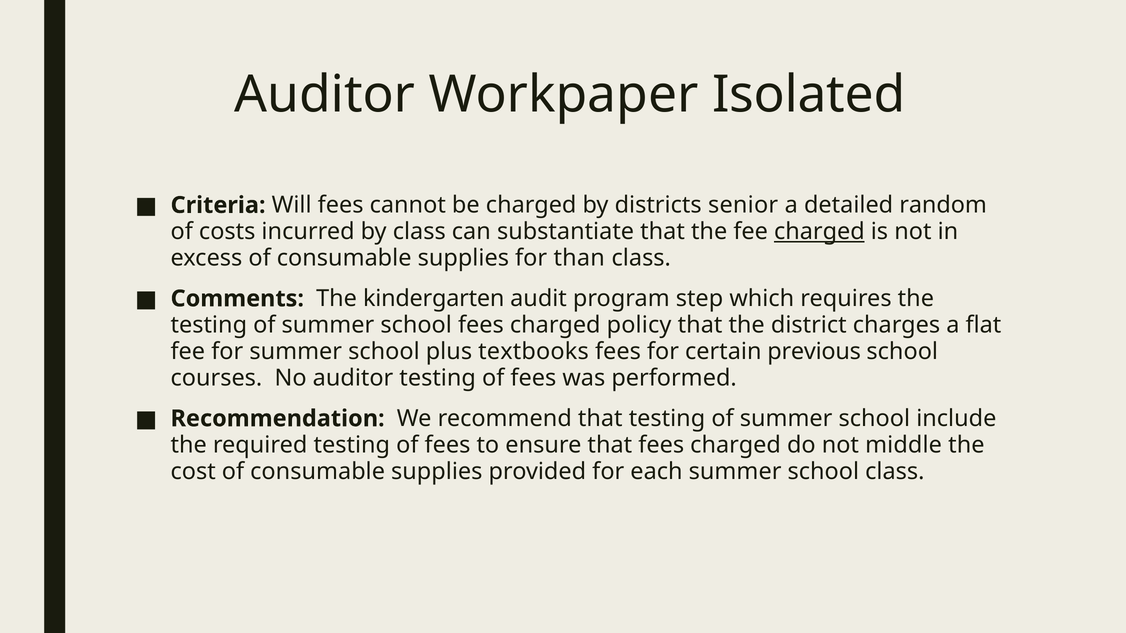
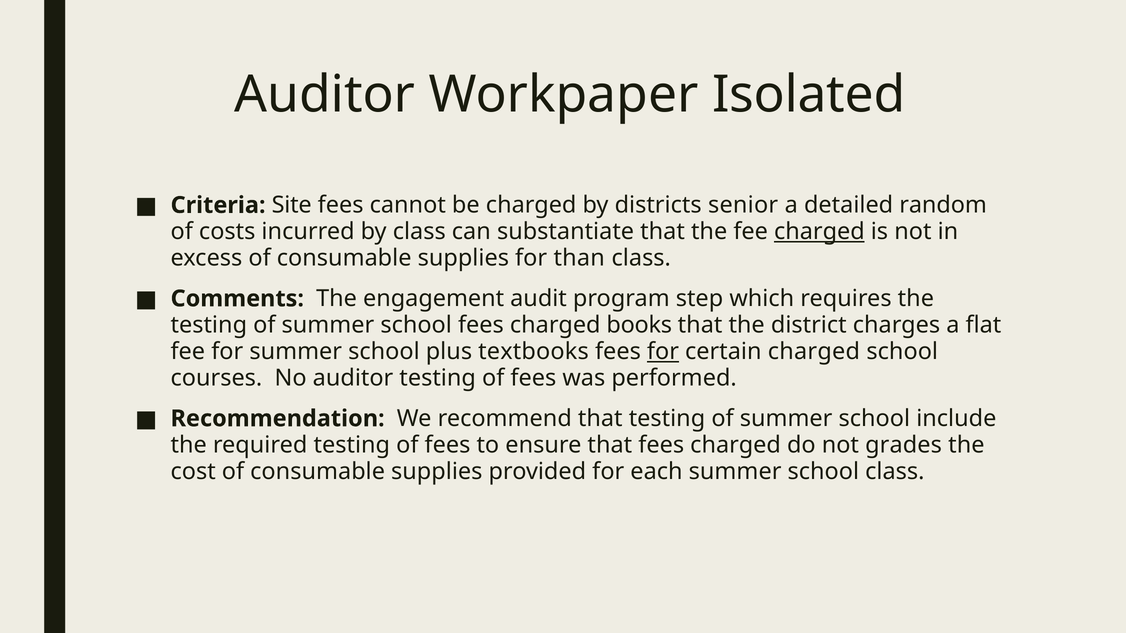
Will: Will -> Site (292, 205)
kindergarten: kindergarten -> engagement (434, 299)
policy: policy -> books (639, 325)
for underline: none -> present (663, 352)
certain previous: previous -> charged (814, 352)
middle: middle -> grades (904, 445)
